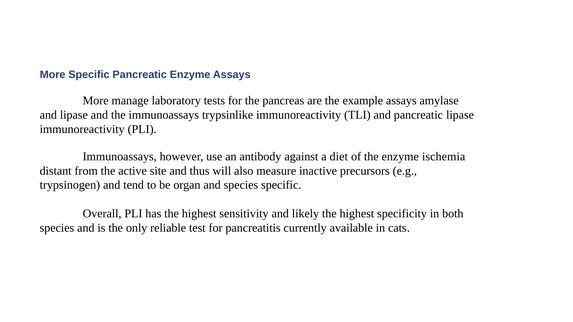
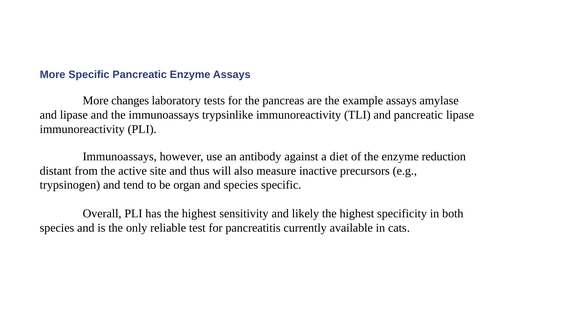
manage: manage -> changes (130, 101)
ischemia: ischemia -> reduction (444, 157)
